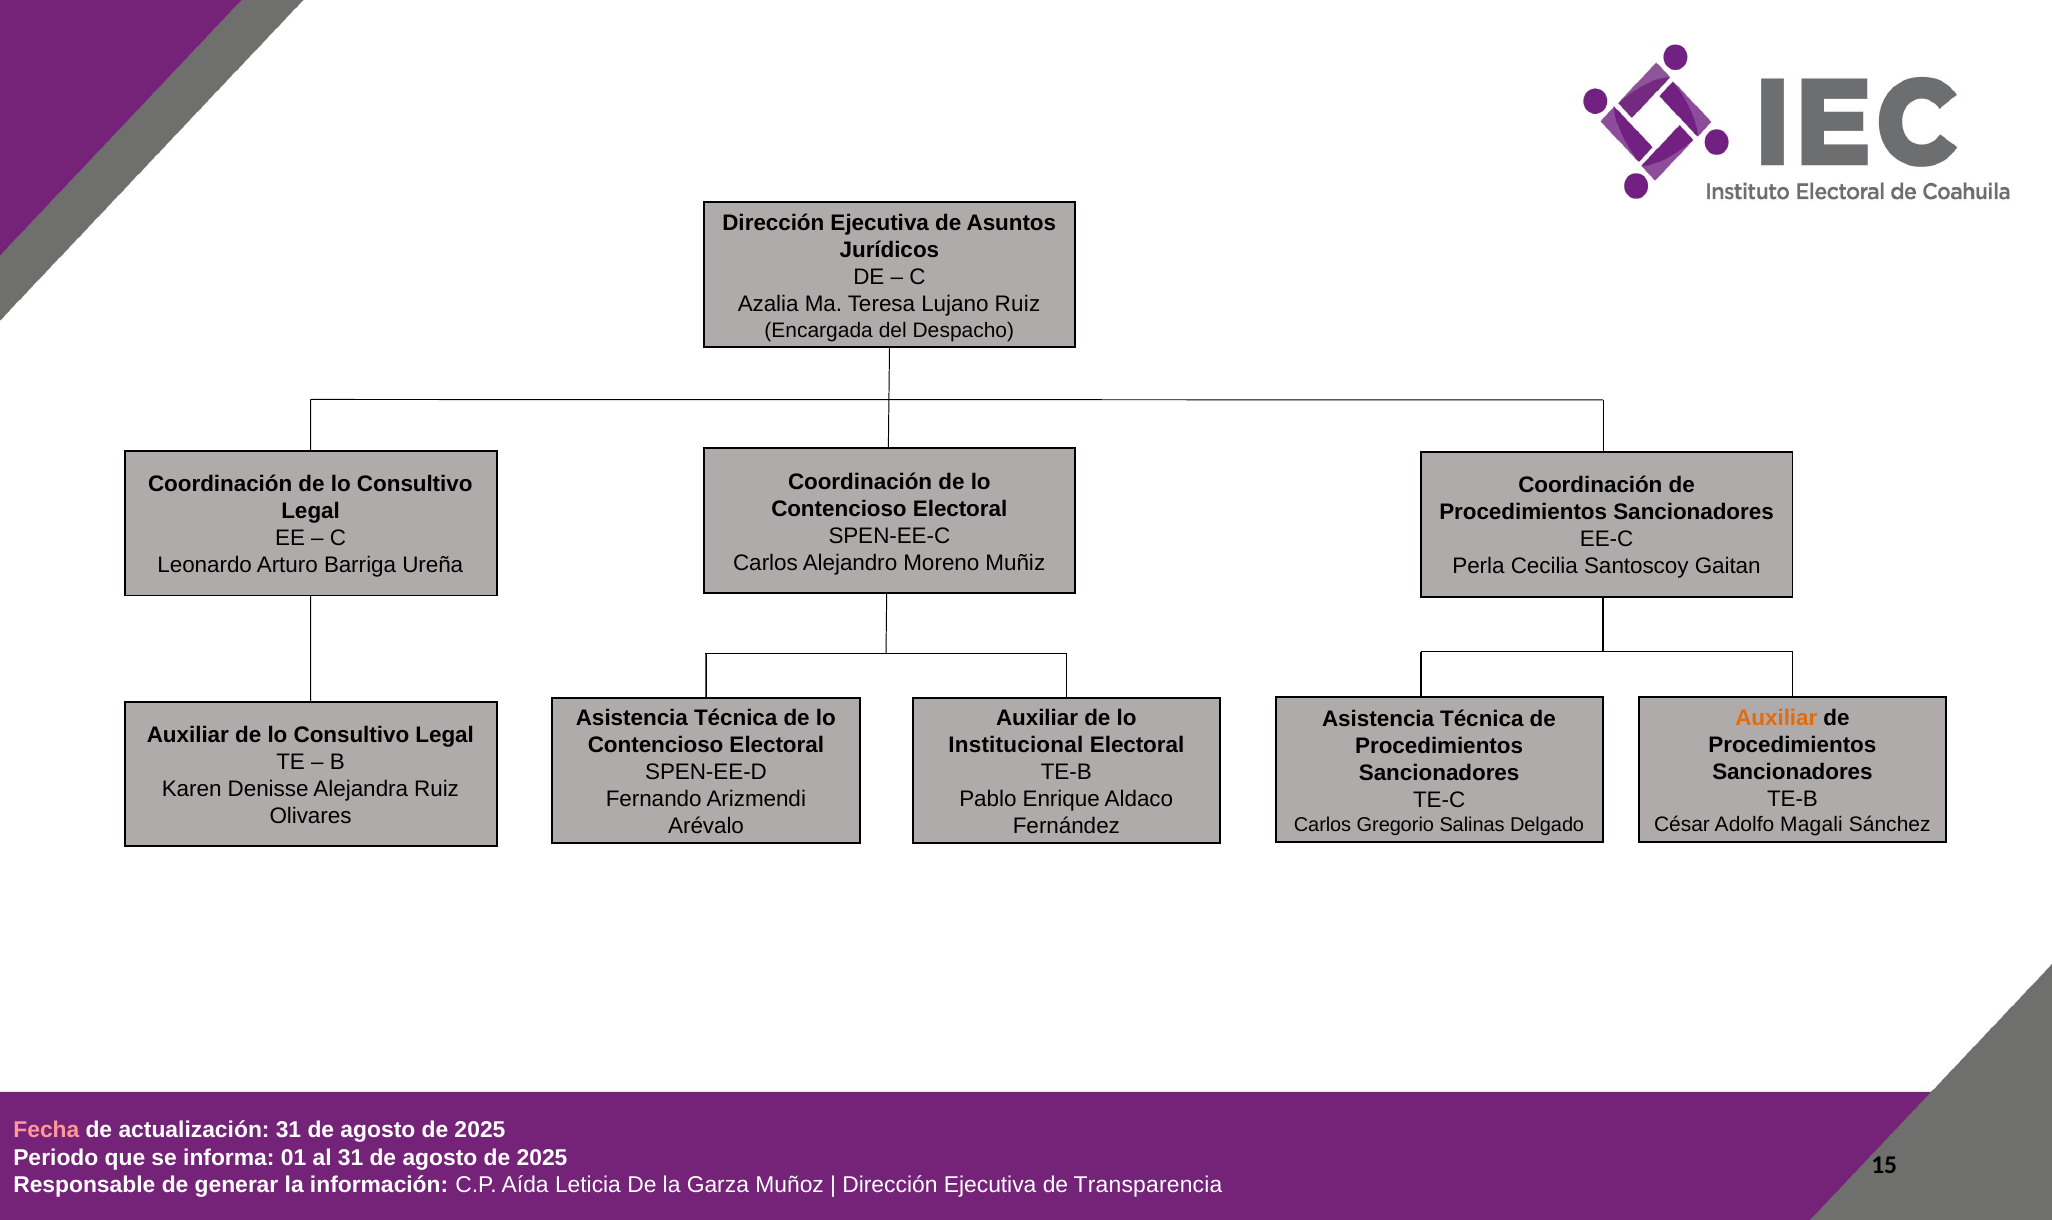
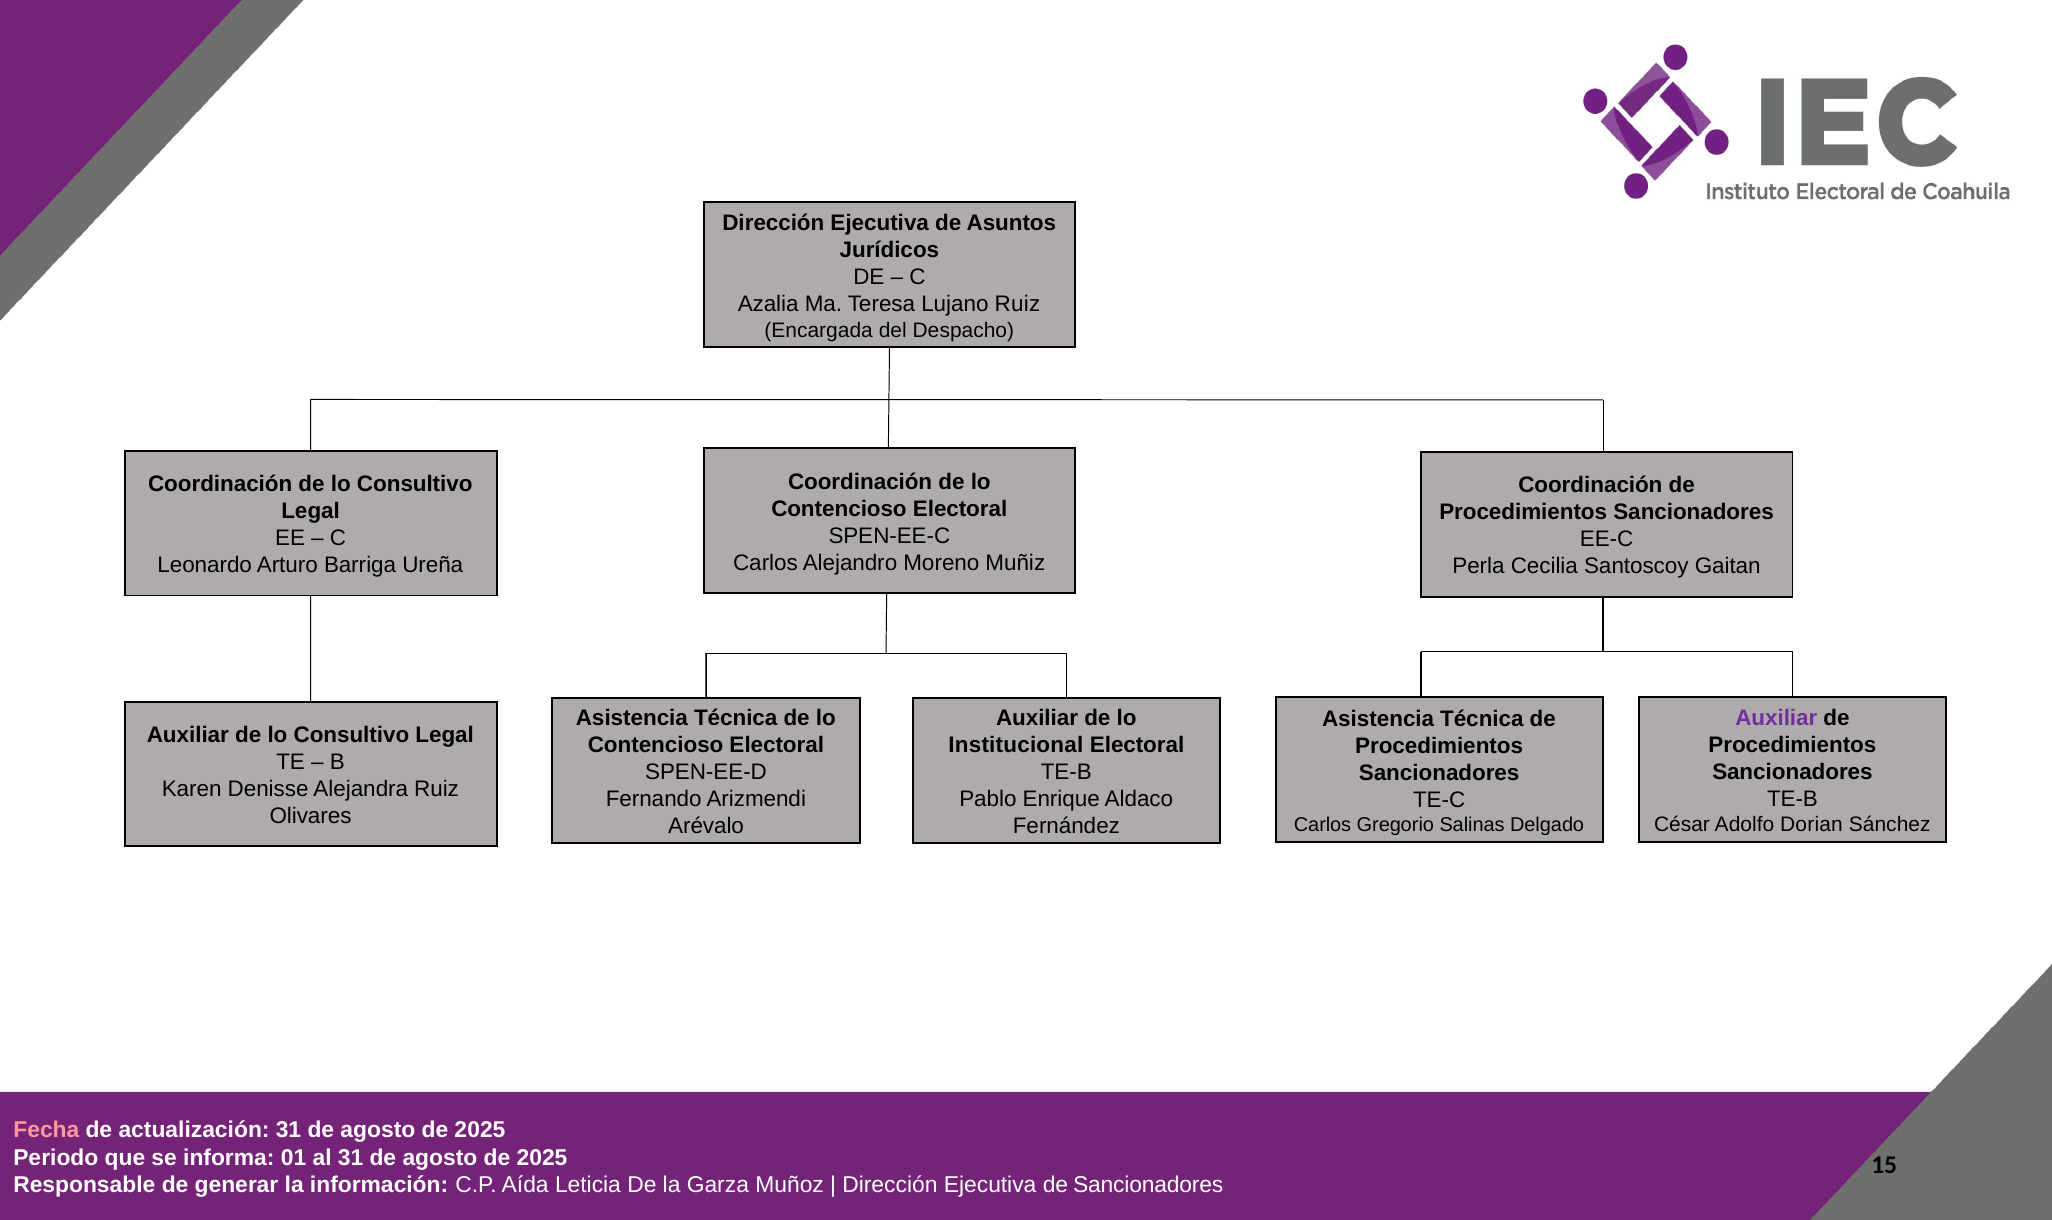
Auxiliar colour: orange -> purple (1776, 719)
Magali: Magali -> Dorian (1811, 825)
de Transparencia: Transparencia -> Sancionadores (1148, 1186)
